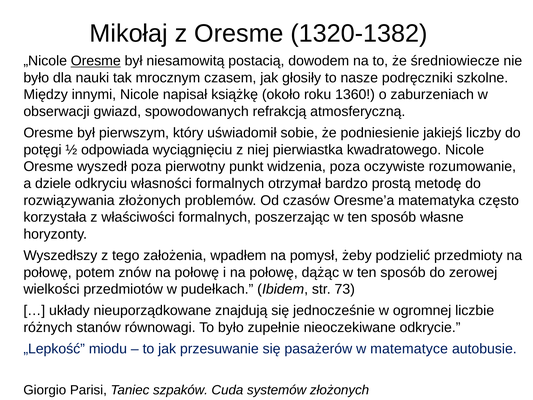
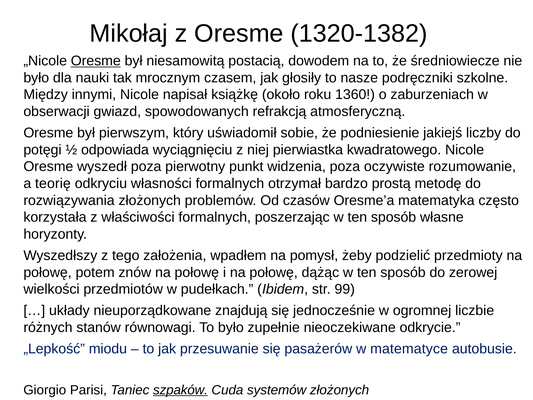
dziele: dziele -> teorię (53, 183)
73: 73 -> 99 (345, 289)
szpaków underline: none -> present (180, 390)
